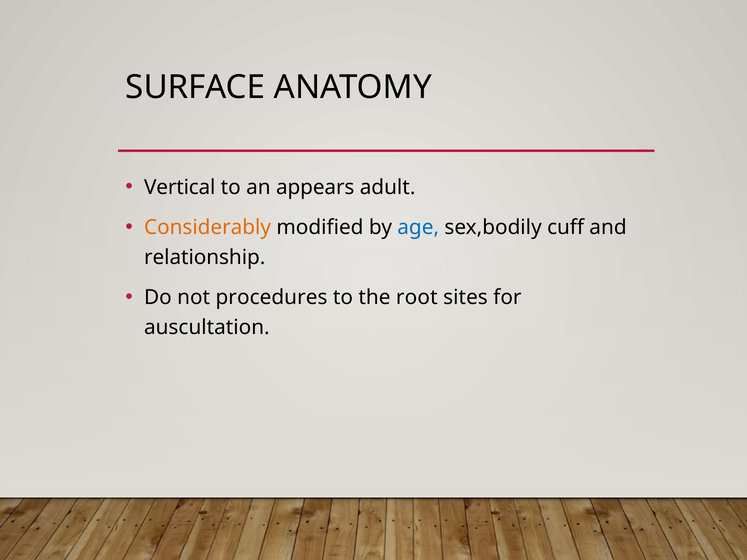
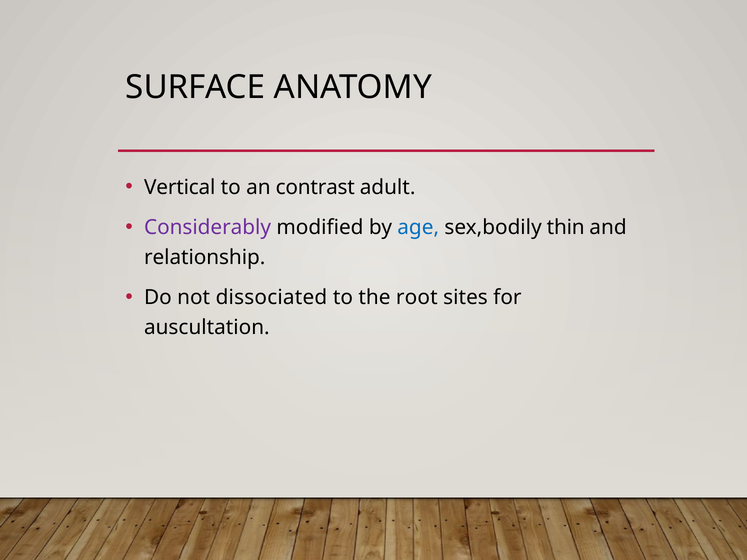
appears: appears -> contrast (315, 187)
Considerably colour: orange -> purple (208, 228)
cuff: cuff -> thin (566, 228)
procedures: procedures -> dissociated (271, 298)
